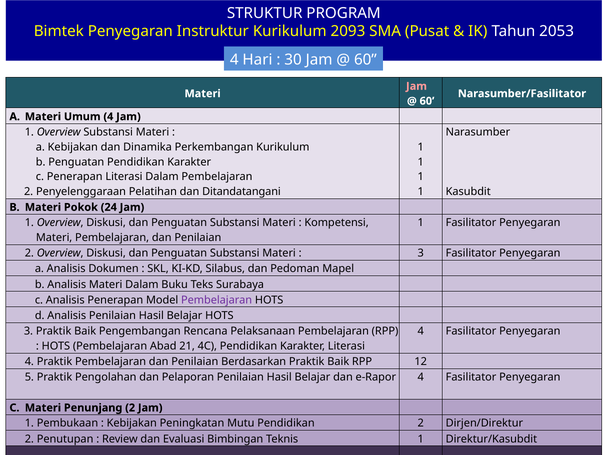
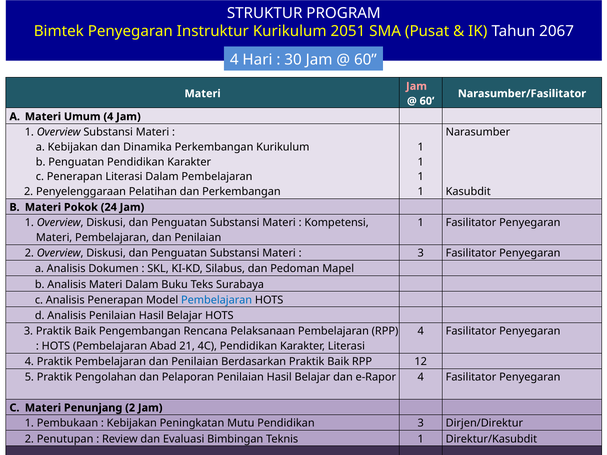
2093: 2093 -> 2051 (348, 32)
2053: 2053 -> 2067 (557, 32)
dan Ditandatangani: Ditandatangani -> Perkembangan (241, 192)
Pembelajaran colour: purple -> blue (217, 300)
Pendidikan 2: 2 -> 3 (421, 424)
